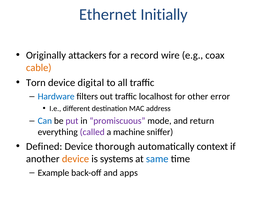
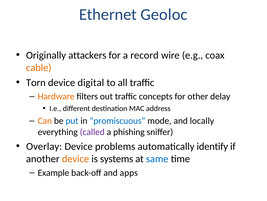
Initially: Initially -> Geoloc (164, 14)
Hardware colour: blue -> orange (56, 96)
localhost: localhost -> concepts (156, 96)
error: error -> delay (220, 96)
Can colour: blue -> orange (45, 120)
put colour: purple -> blue (72, 120)
promiscuous colour: purple -> blue (117, 120)
return: return -> locally (202, 120)
machine: machine -> phishing (129, 132)
Defined: Defined -> Overlay (44, 146)
thorough: thorough -> problems (115, 146)
context: context -> identify (212, 146)
